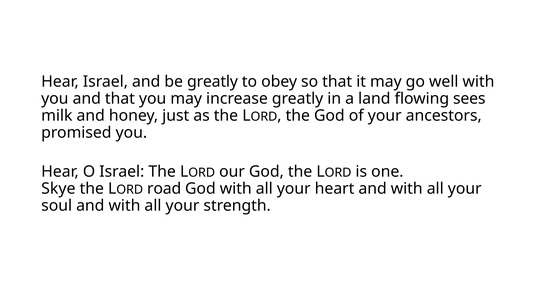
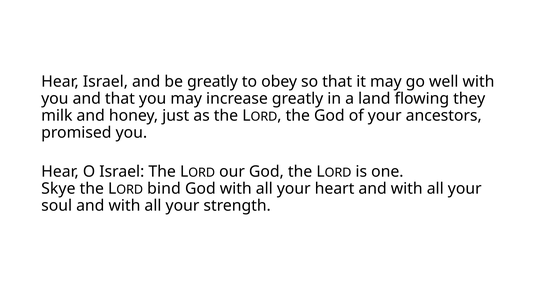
sees: sees -> they (469, 99)
road: road -> bind (164, 189)
